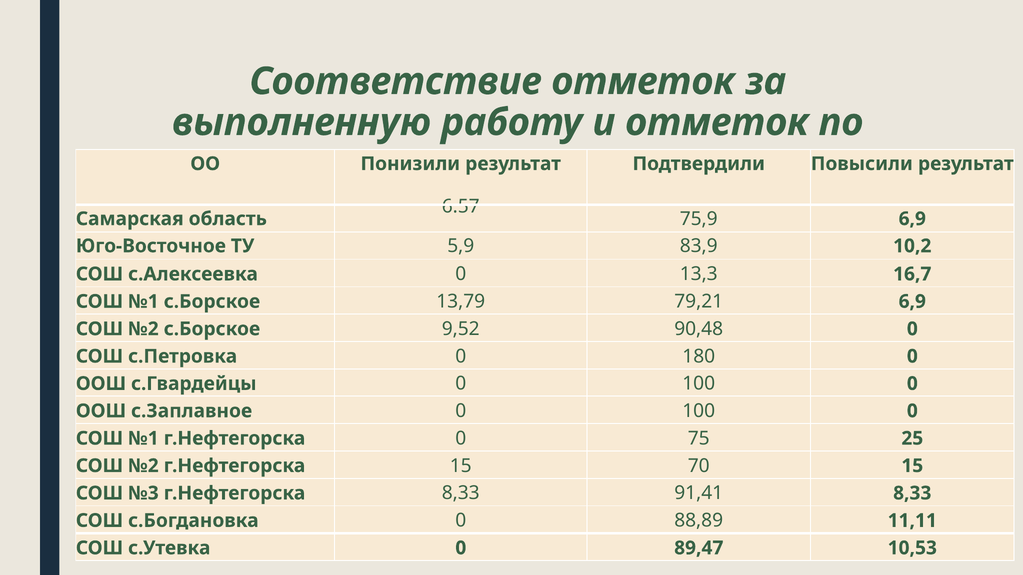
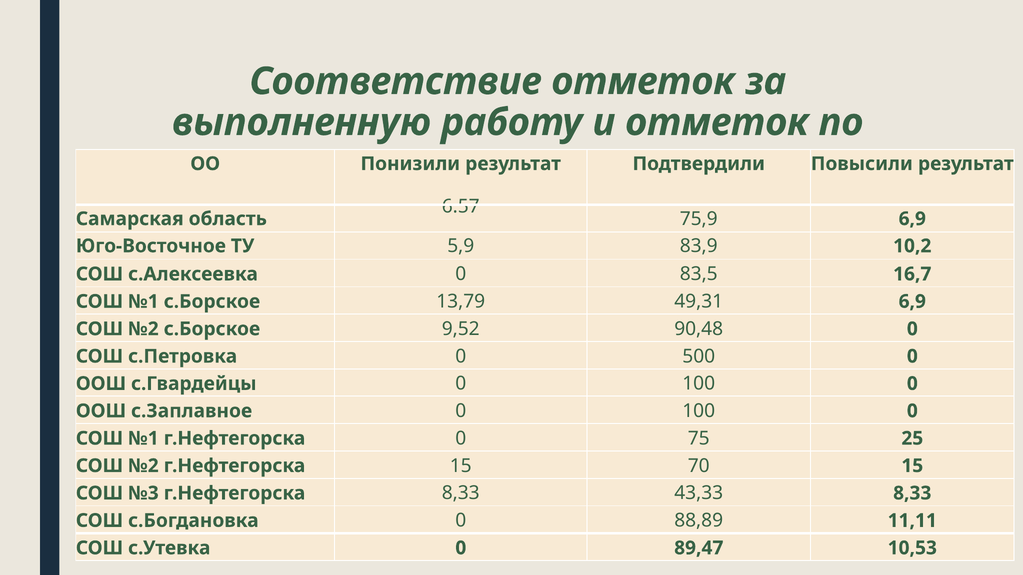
13,3: 13,3 -> 83,5 (699, 274)
79,21: 79,21 -> 49,31 (699, 302)
180: 180 -> 500 (699, 357)
91,41: 91,41 -> 43,33 (699, 494)
